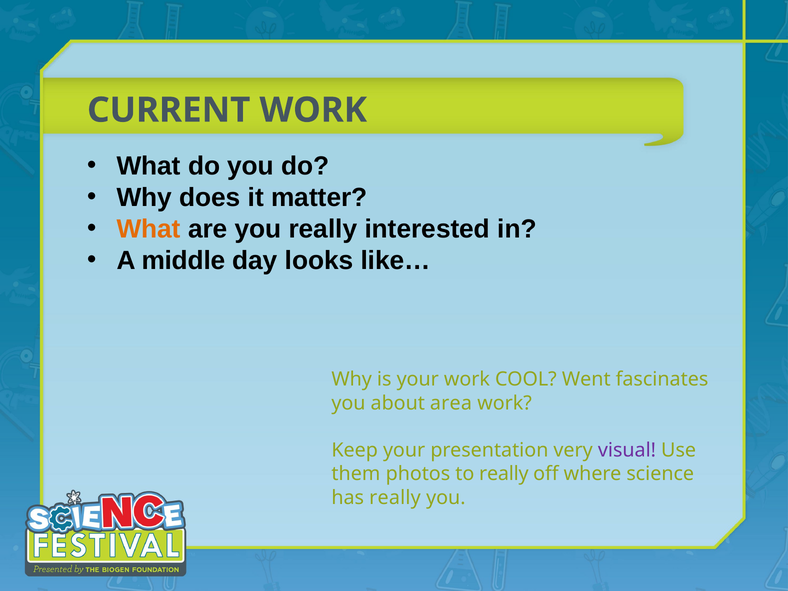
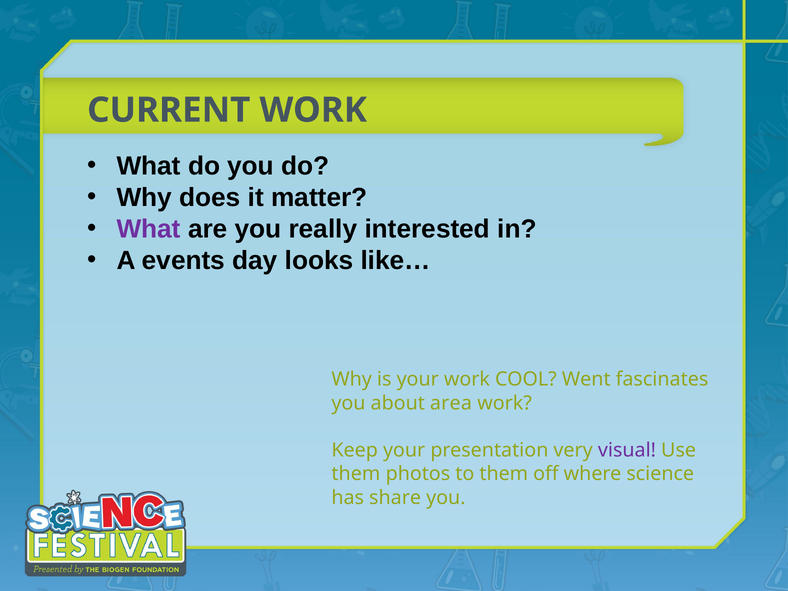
What colour: orange -> purple (149, 229)
middle: middle -> events (183, 261)
to really: really -> them (504, 474)
has really: really -> share (395, 498)
